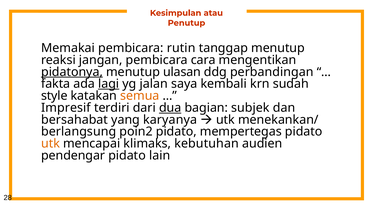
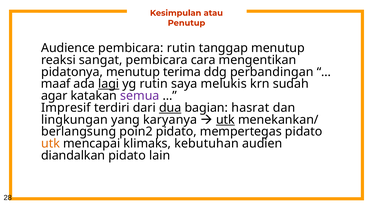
Memakai: Memakai -> Audience (68, 48)
jangan: jangan -> sangat (101, 60)
pidatonya underline: present -> none (72, 72)
ulasan: ulasan -> terima (182, 72)
fakta: fakta -> maaf (56, 84)
yg jalan: jalan -> rutin (154, 84)
kembali: kembali -> melukis (224, 84)
style: style -> agar (54, 96)
semua colour: orange -> purple (140, 96)
subjek: subjek -> hasrat (250, 108)
bersahabat: bersahabat -> lingkungan (75, 120)
utk underline: none -> present (225, 120)
pendengar: pendengar -> diandalkan (73, 155)
